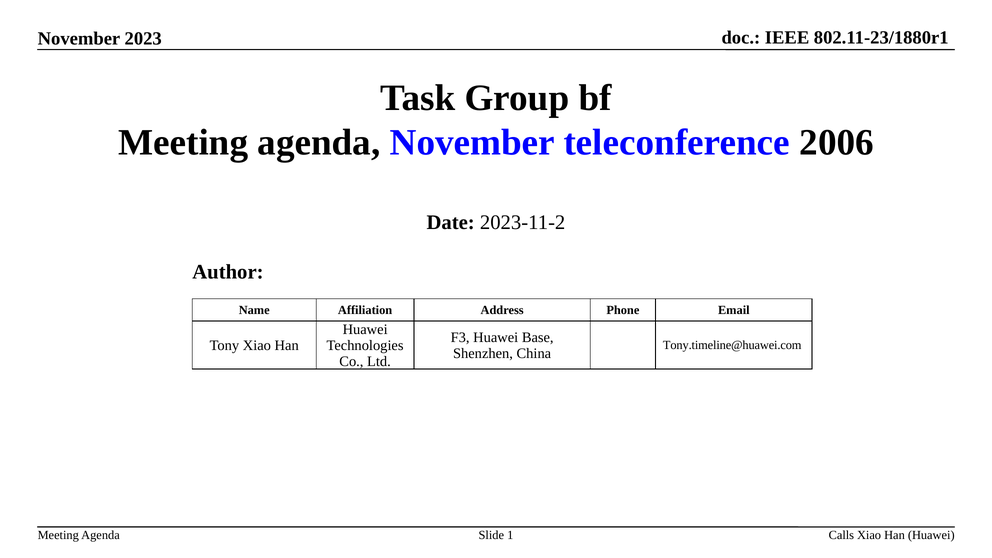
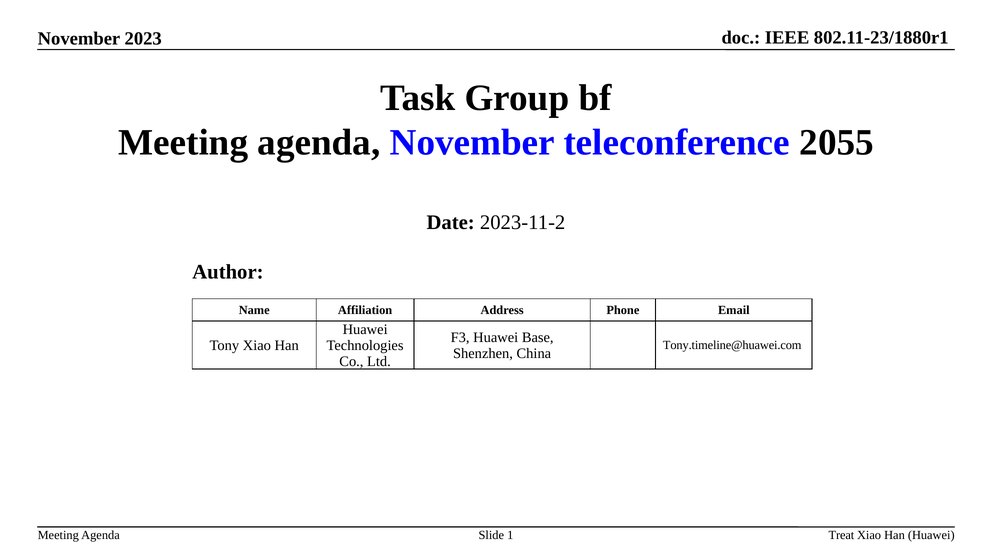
2006: 2006 -> 2055 (837, 143)
Calls: Calls -> Treat (841, 535)
